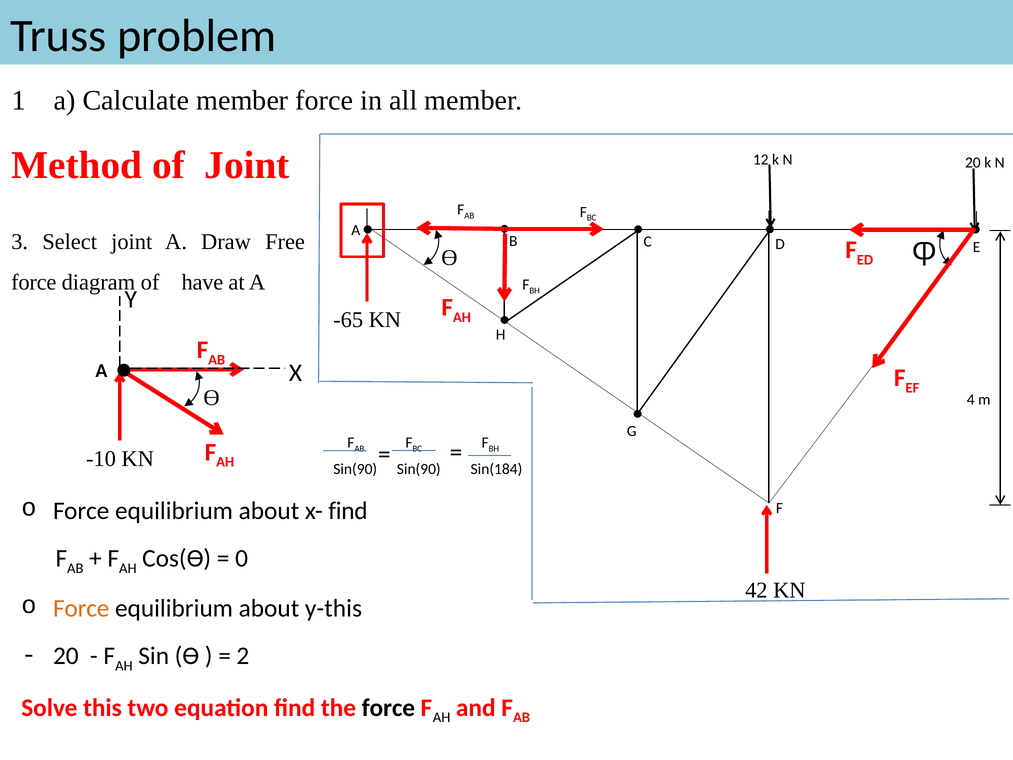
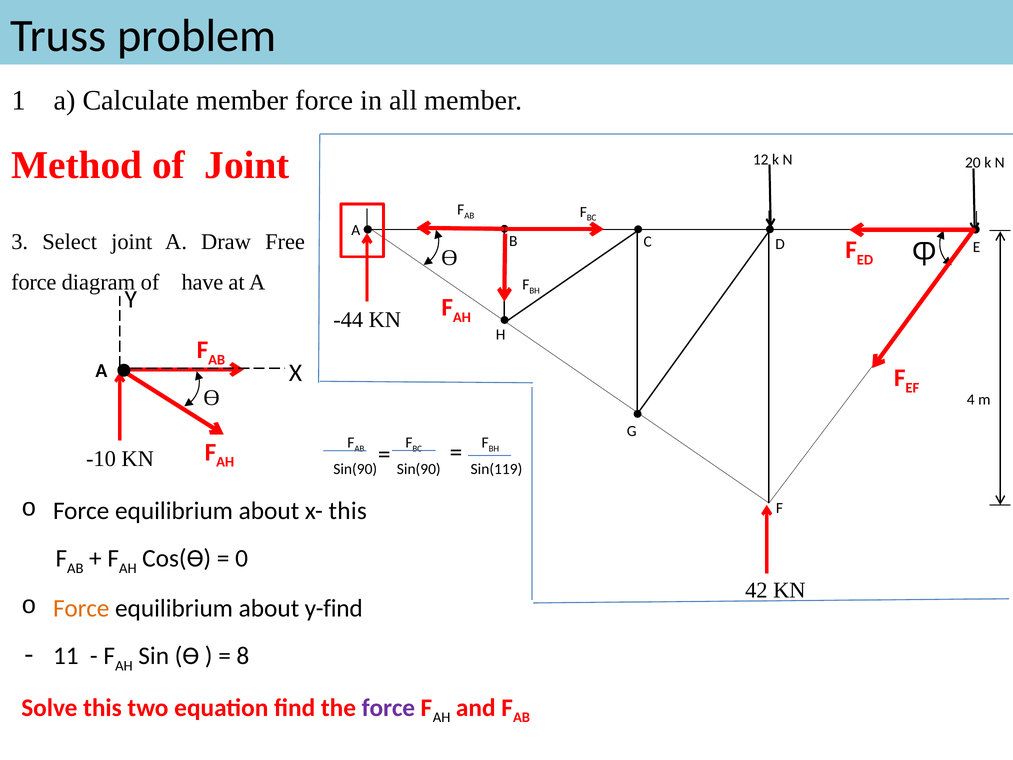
-65: -65 -> -44 (348, 320)
Sin(184: Sin(184 -> Sin(119 (496, 469)
x- find: find -> this (348, 511)
y-this: y-this -> y-find (334, 608)
20: 20 -> 11 (66, 656)
2: 2 -> 8 (243, 656)
force colour: black -> purple (388, 707)
